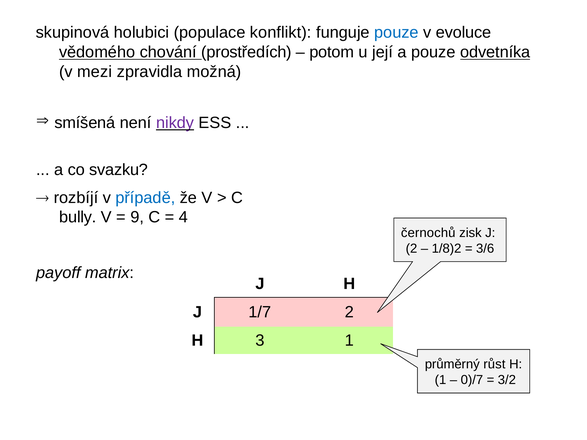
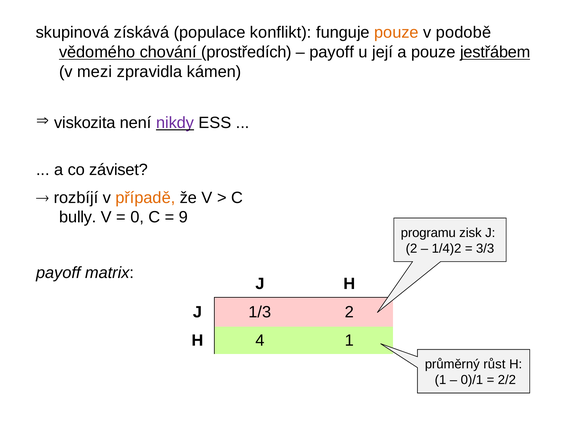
holubici: holubici -> získává (142, 33)
pouze colour: blue -> orange (396, 33)
evoluce: evoluce -> podobě (464, 33)
potom: potom -> payoff (332, 52)
odvetníka: odvetníka -> jestřábem (495, 52)
možná: možná -> kámen (214, 72)
smíšená: smíšená -> viskozita (85, 123)
svazku: svazku -> záviset (119, 170)
případě colour: blue -> orange (145, 198)
9: 9 -> 0 (137, 217)
4: 4 -> 9 (183, 217)
černochů: černochů -> programu (428, 233)
1/8)2: 1/8)2 -> 1/4)2 (447, 249)
3/6: 3/6 -> 3/3 (485, 249)
1/7: 1/7 -> 1/3 (260, 312)
3: 3 -> 4 (260, 341)
0)/7: 0)/7 -> 0)/1 (472, 380)
3/2: 3/2 -> 2/2 (507, 380)
